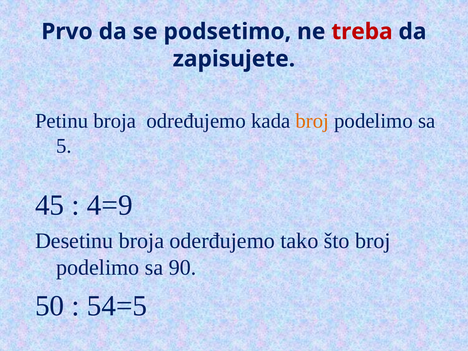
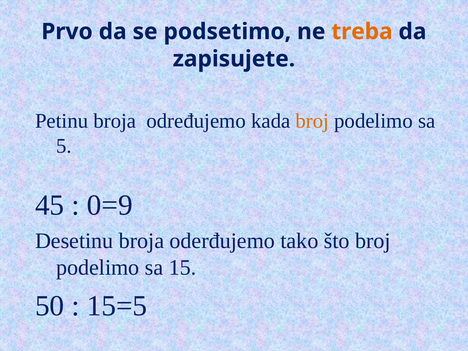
treba colour: red -> orange (362, 32)
4=9: 4=9 -> 0=9 (110, 205)
90: 90 -> 15 (183, 267)
54=5: 54=5 -> 15=5 (117, 306)
